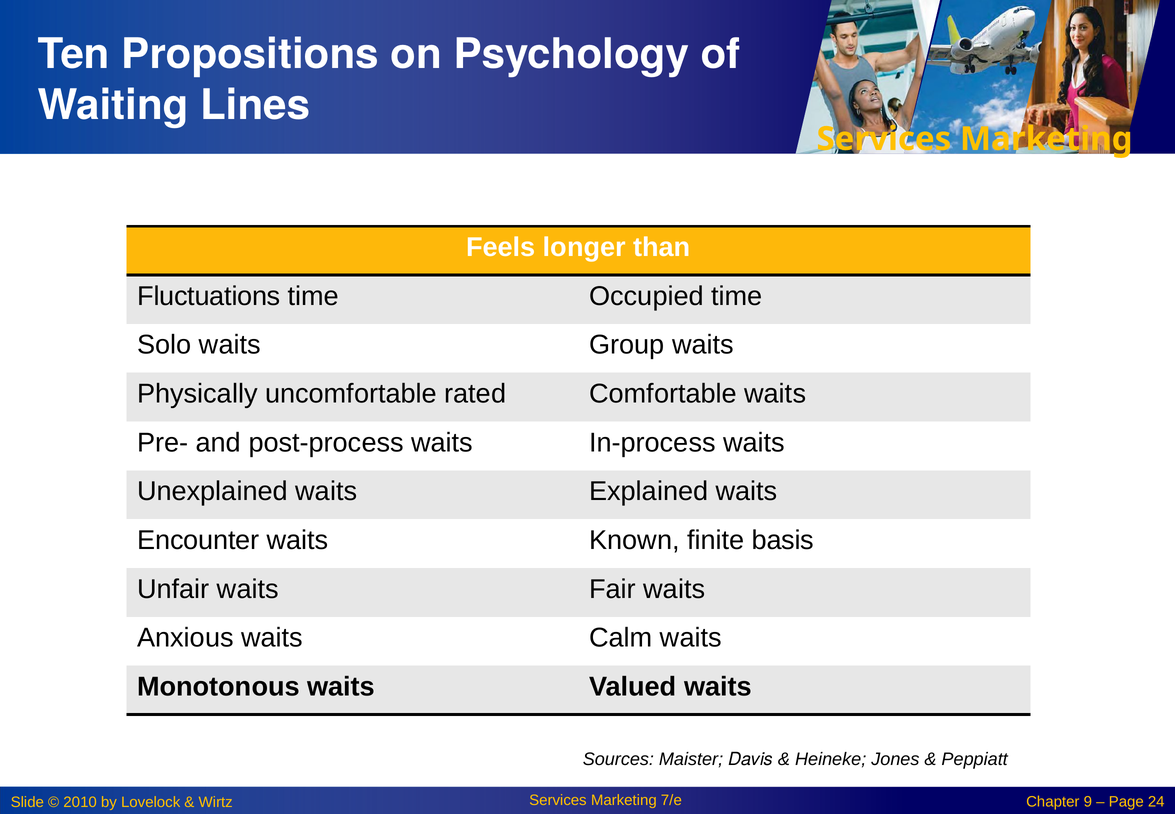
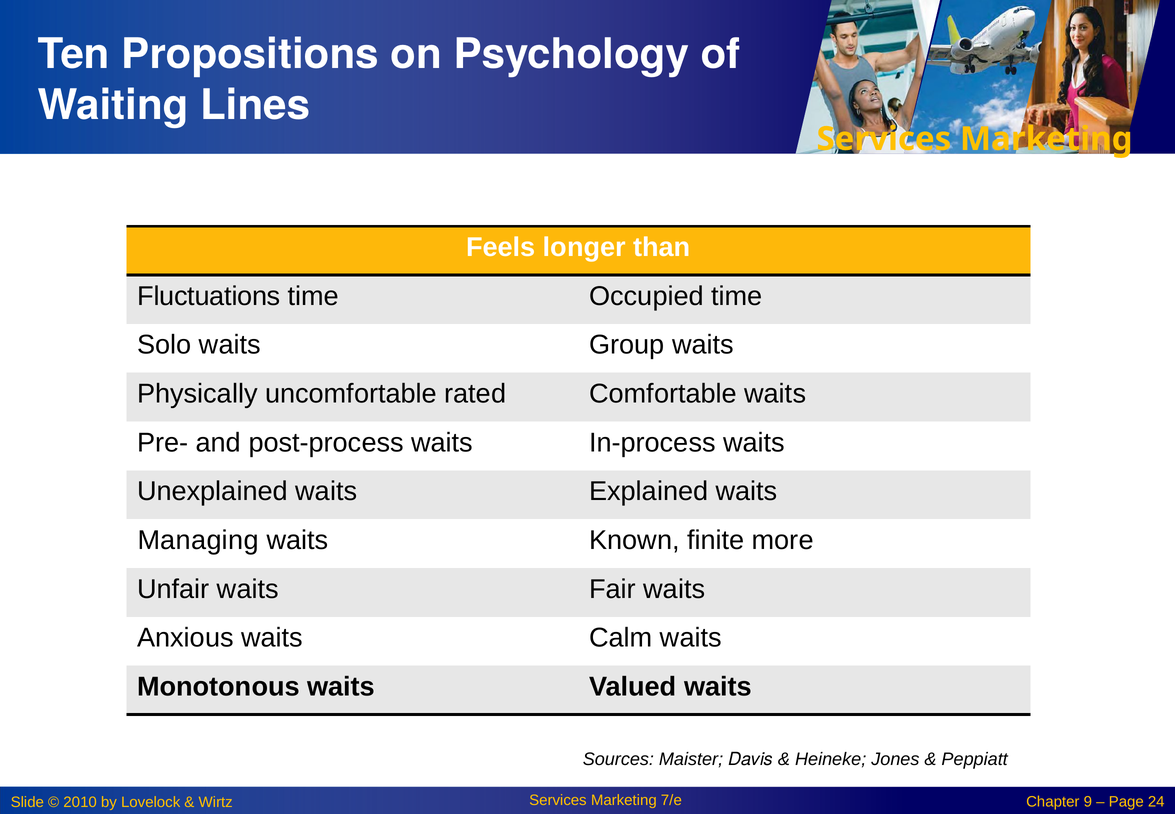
Encounter: Encounter -> Managing (198, 540)
basis: basis -> more (783, 540)
